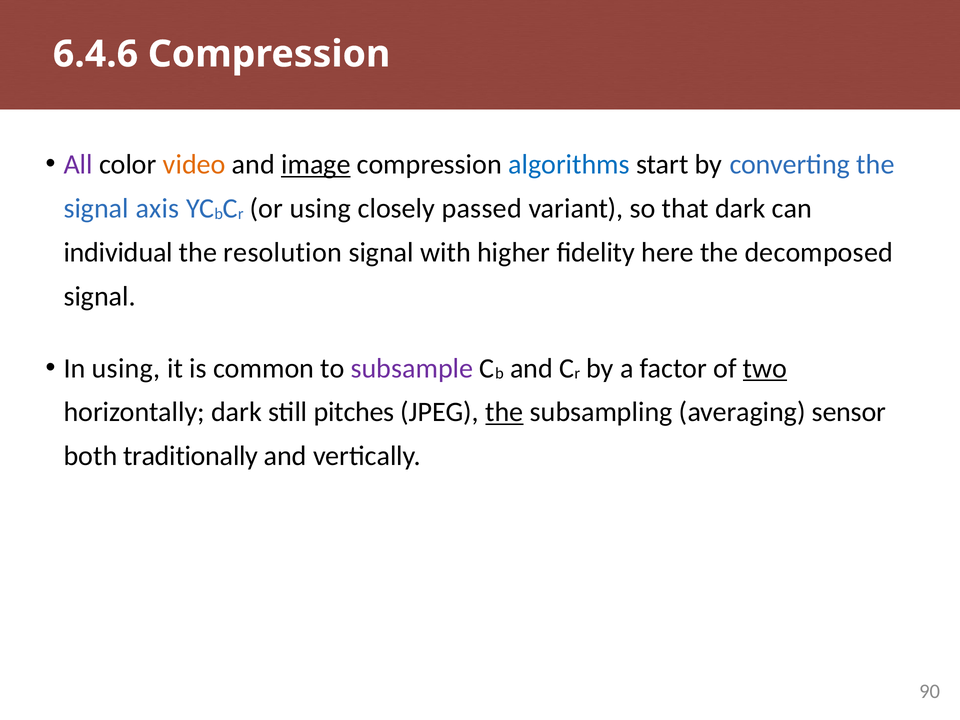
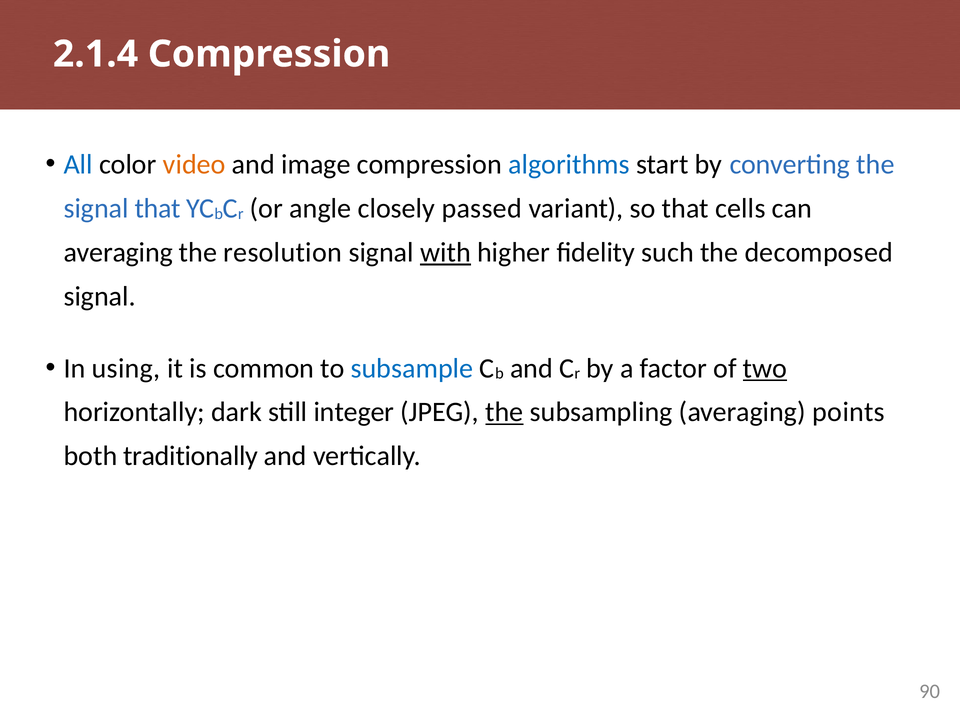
6.4.6: 6.4.6 -> 2.1.4 (96, 54)
All colour: purple -> blue (78, 165)
image underline: present -> none (316, 165)
signal axis: axis -> that (158, 209)
or using: using -> angle (320, 209)
that dark: dark -> cells (740, 209)
individual: individual -> averaging (118, 252)
with underline: none -> present (446, 252)
here: here -> such (668, 252)
subsample colour: purple -> blue (412, 368)
pitches: pitches -> integer (354, 412)
sensor: sensor -> points (849, 412)
